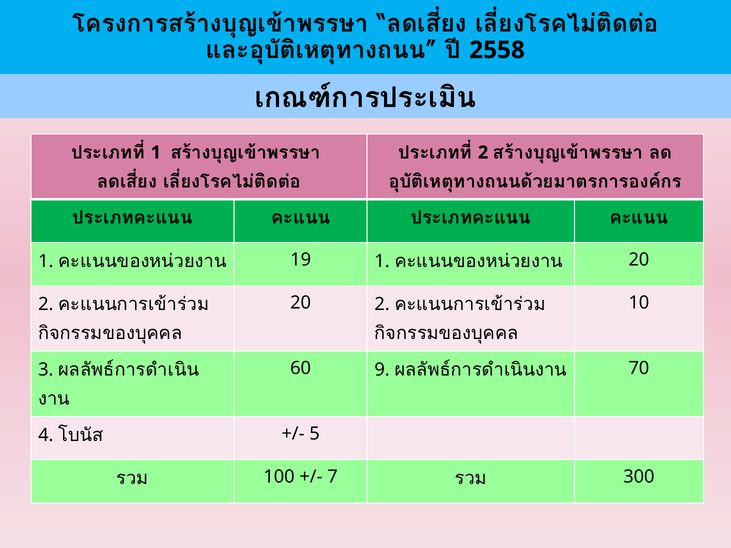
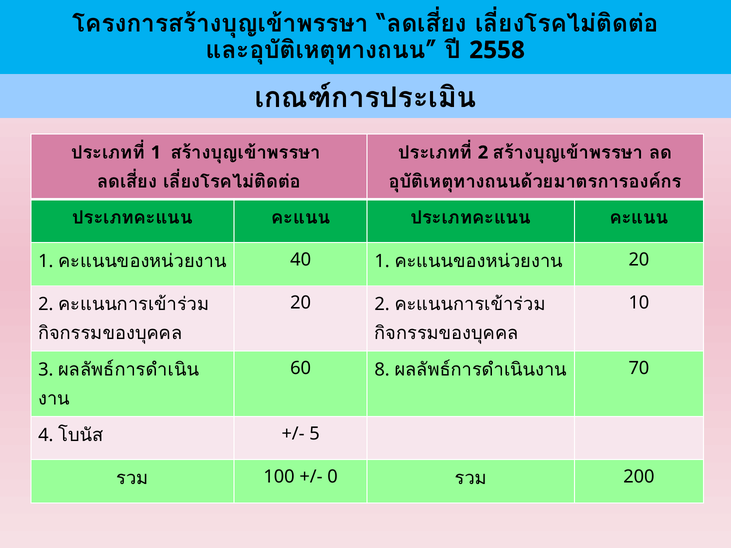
19: 19 -> 40 (301, 260)
9: 9 -> 8 (382, 370)
7: 7 -> 0 (332, 477)
300: 300 -> 200 (639, 477)
